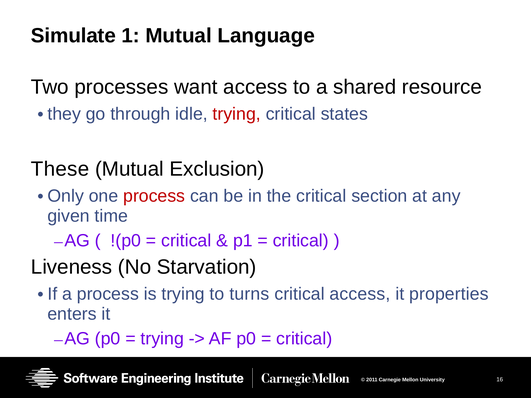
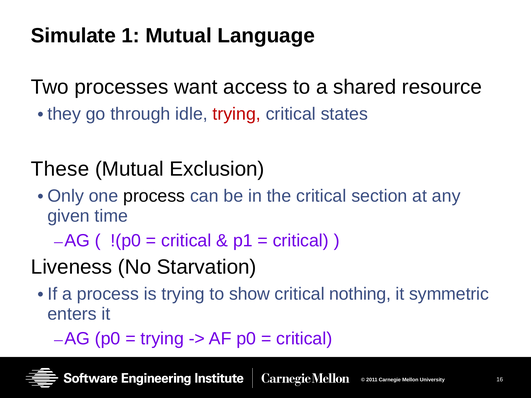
process colour: red -> black (154, 196)
turns: turns -> show (250, 294)
critical access: access -> nothing (360, 294)
properties: properties -> symmetric (449, 294)
